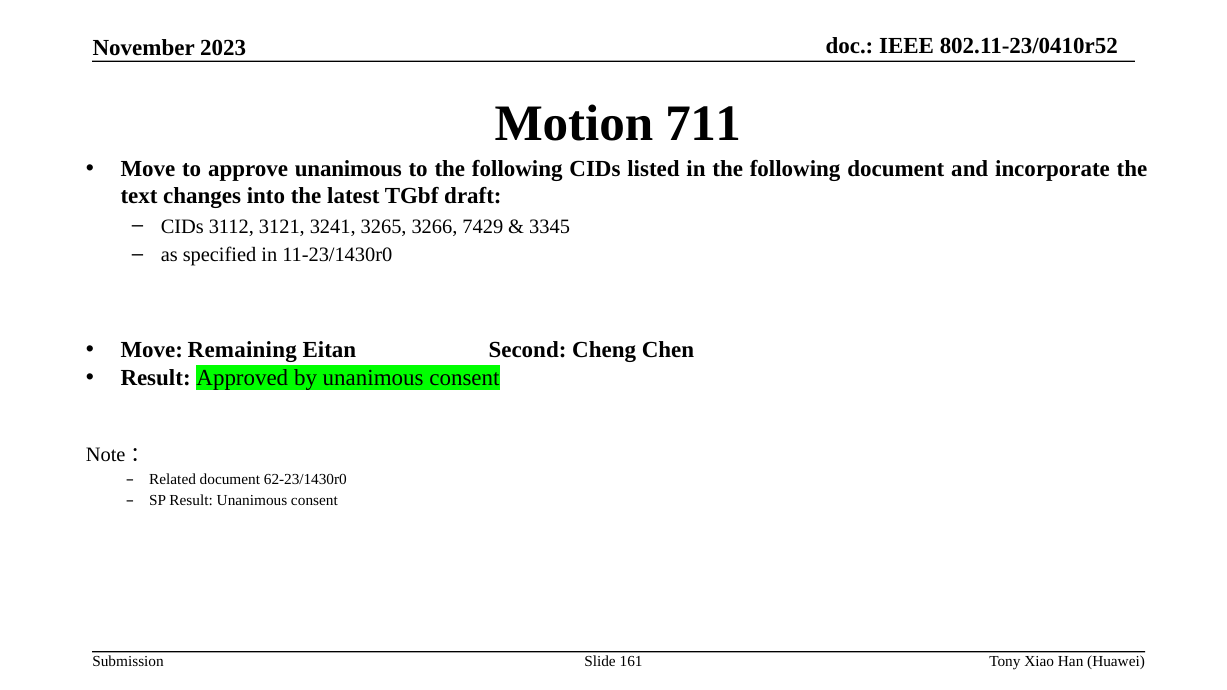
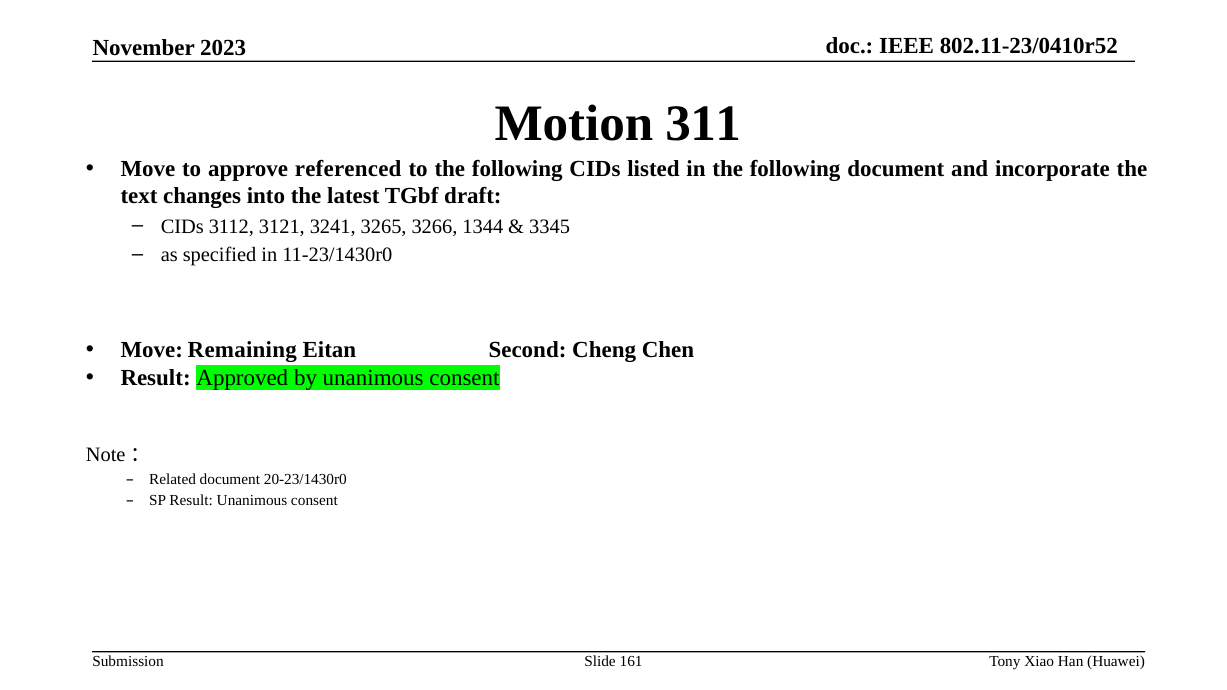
711: 711 -> 311 (703, 123)
approve unanimous: unanimous -> referenced (348, 169)
7429: 7429 -> 1344 (483, 226)
62-23/1430r0: 62-23/1430r0 -> 20-23/1430r0 (305, 479)
